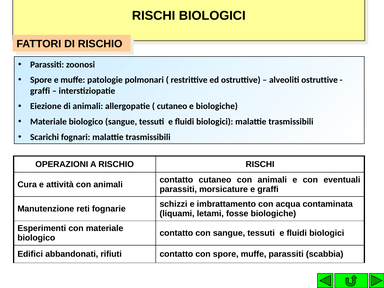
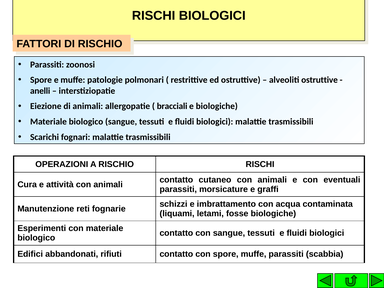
graffi: graffi -> anelli (40, 91)
cutaneo: cutaneo -> bracciali (172, 106)
